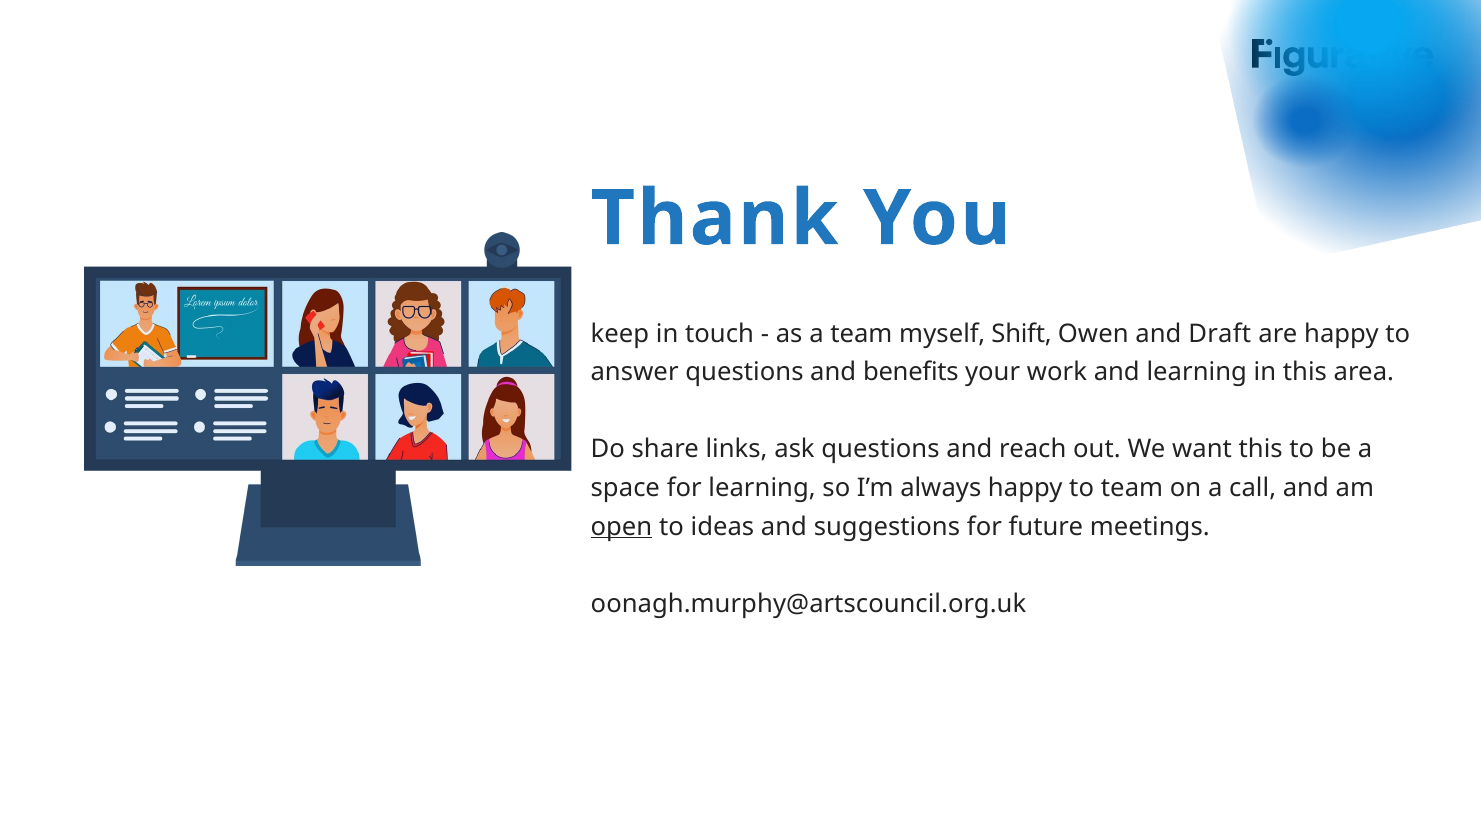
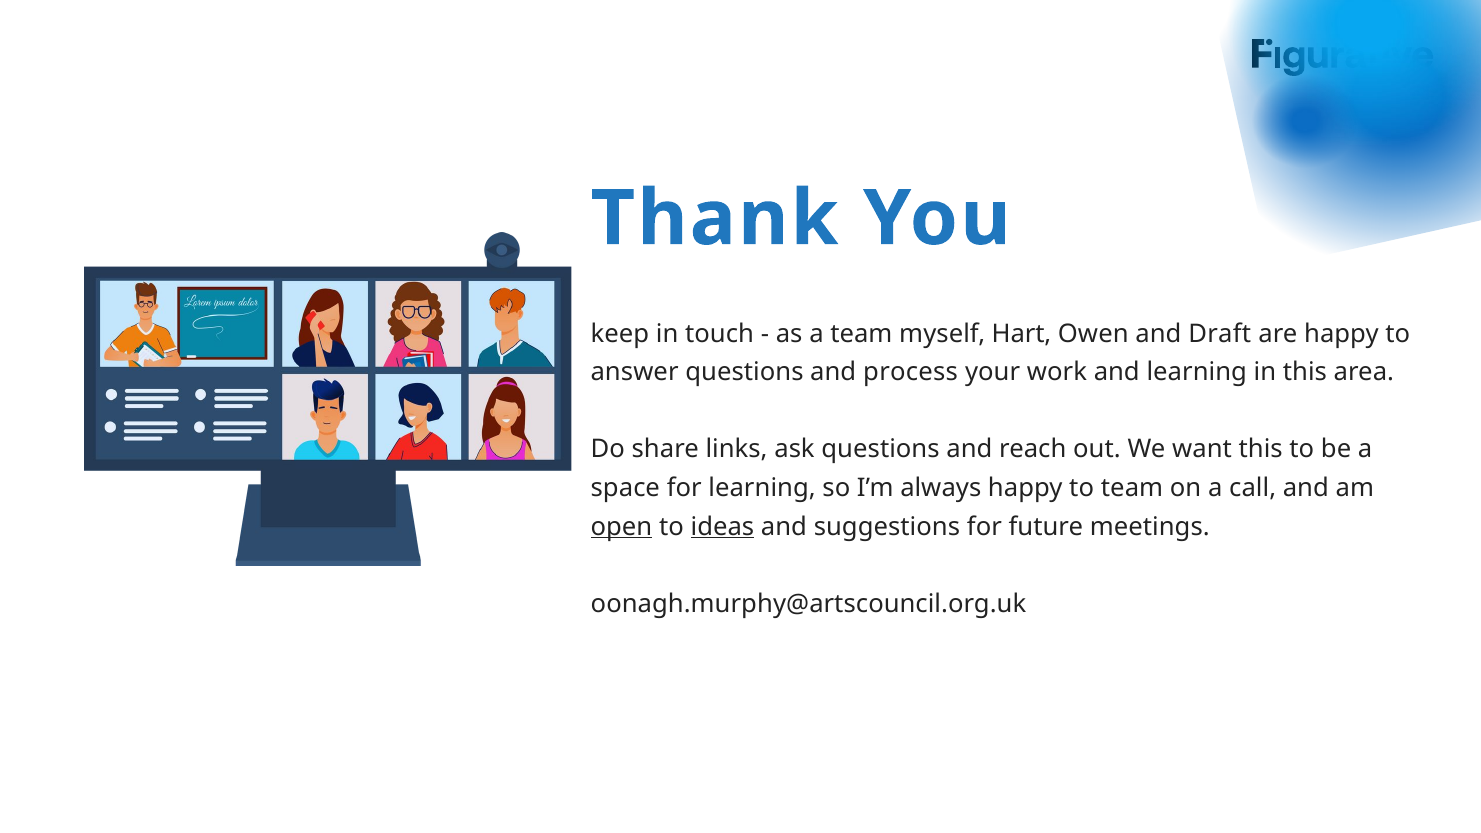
Shift: Shift -> Hart (1022, 334)
benefits: benefits -> process (911, 372)
ideas underline: none -> present (722, 527)
